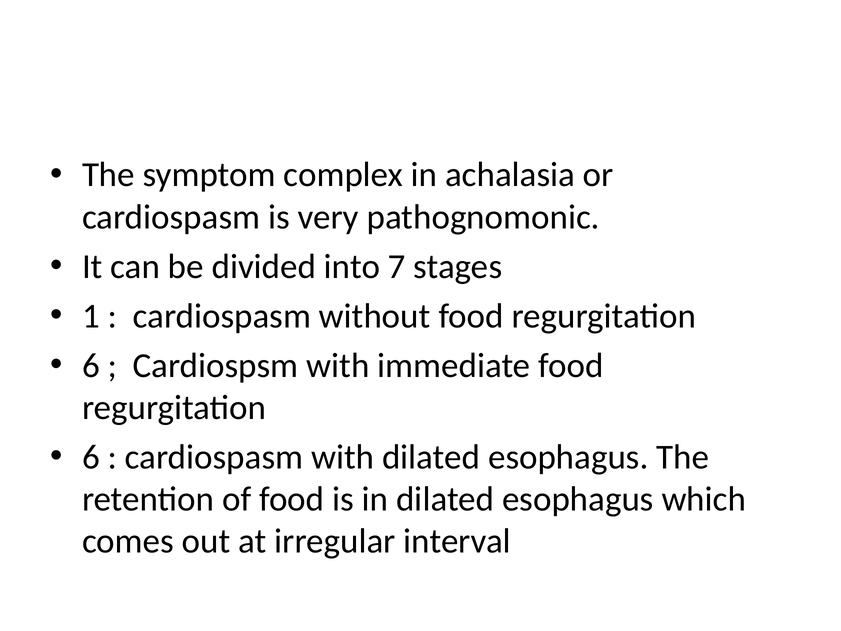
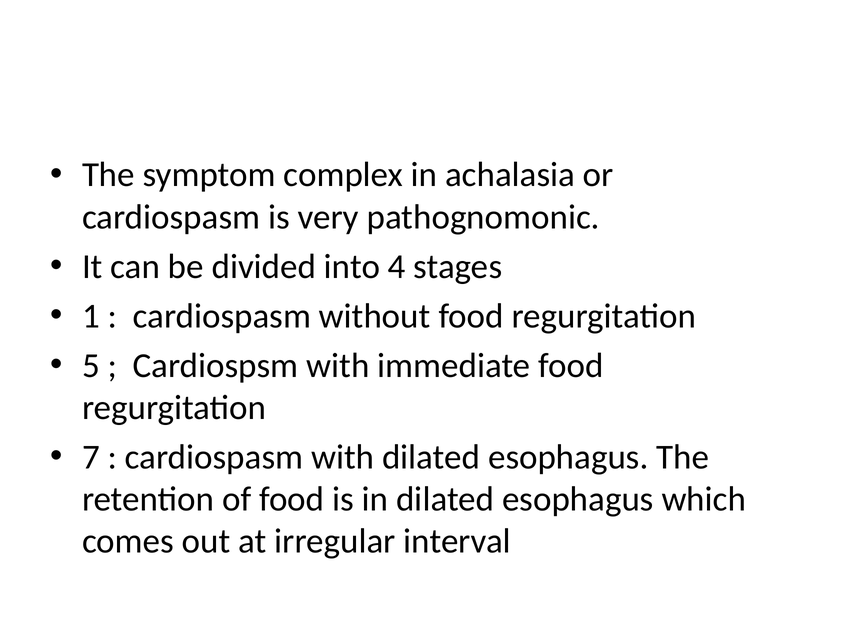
7: 7 -> 4 (397, 266)
6: 6 -> 5 (91, 365)
6: 6 -> 7 (91, 457)
